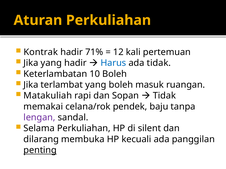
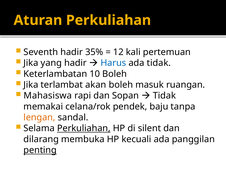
Kontrak: Kontrak -> Seventh (41, 52)
71%: 71% -> 35% (94, 52)
terlambat yang: yang -> akan (96, 85)
Matakuliah: Matakuliah -> Mahasiswa (48, 96)
lengan colour: purple -> orange (39, 118)
Perkuliahan underline: none -> present (84, 129)
